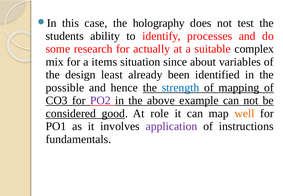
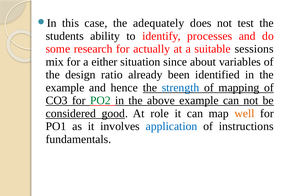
holography: holography -> adequately (159, 23)
complex: complex -> sessions (254, 49)
items: items -> either (104, 62)
least: least -> ratio (112, 75)
possible: possible -> example (65, 88)
PO2 colour: purple -> green (100, 100)
application colour: purple -> blue (171, 126)
